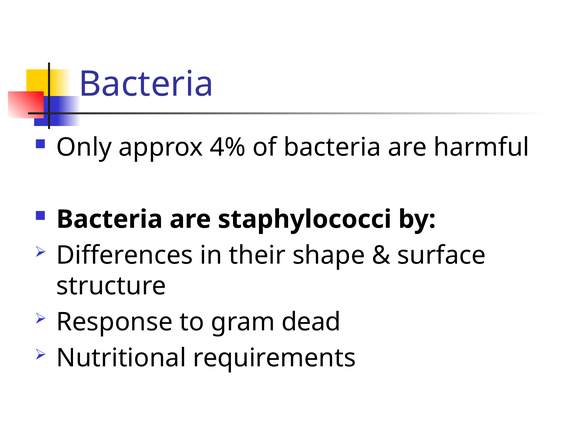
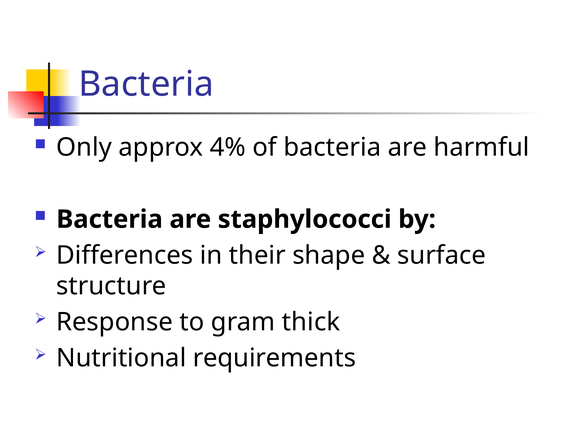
dead: dead -> thick (311, 322)
